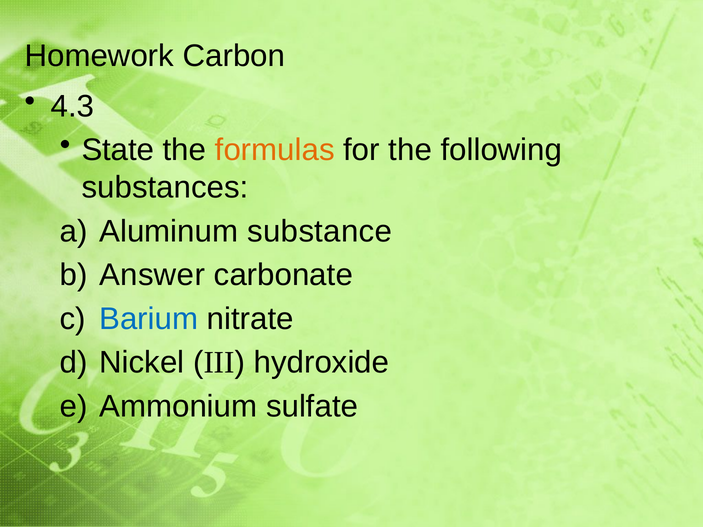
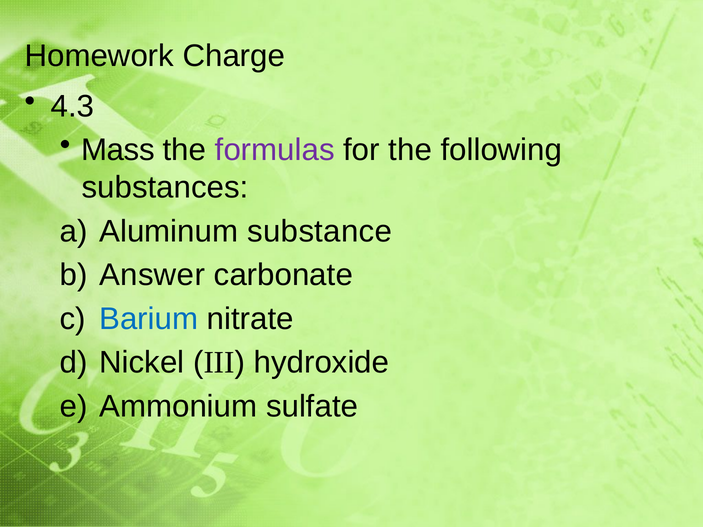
Carbon: Carbon -> Charge (234, 56)
State: State -> Mass (118, 150)
formulas colour: orange -> purple (275, 150)
